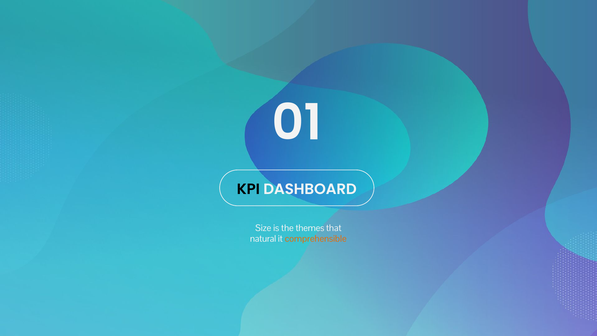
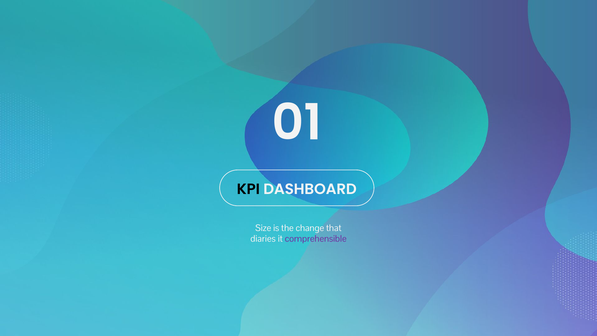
themes: themes -> change (310, 228)
natural: natural -> diaries (263, 239)
comprehensible colour: orange -> purple (316, 239)
